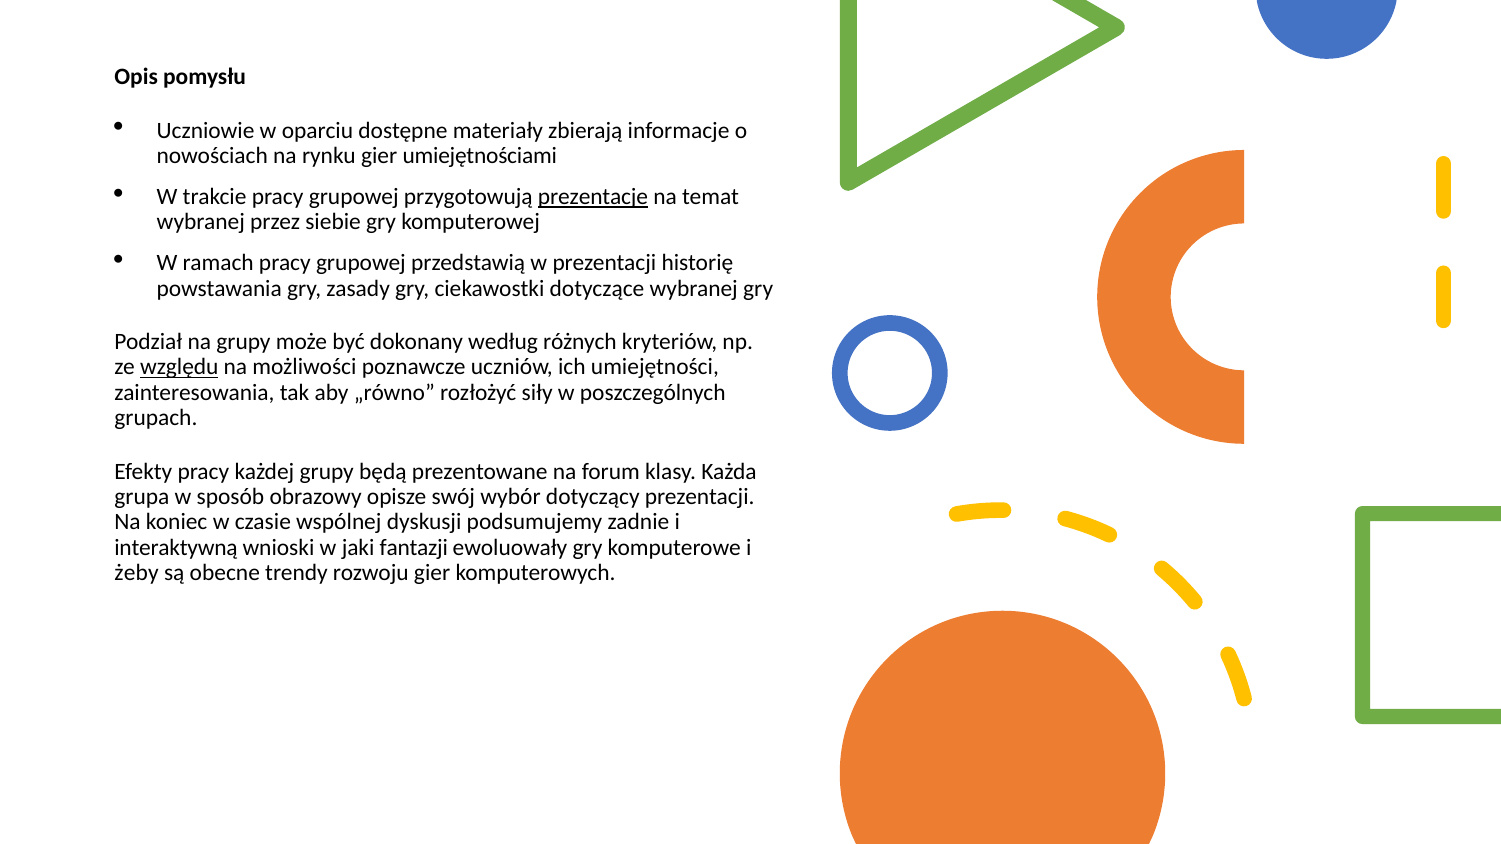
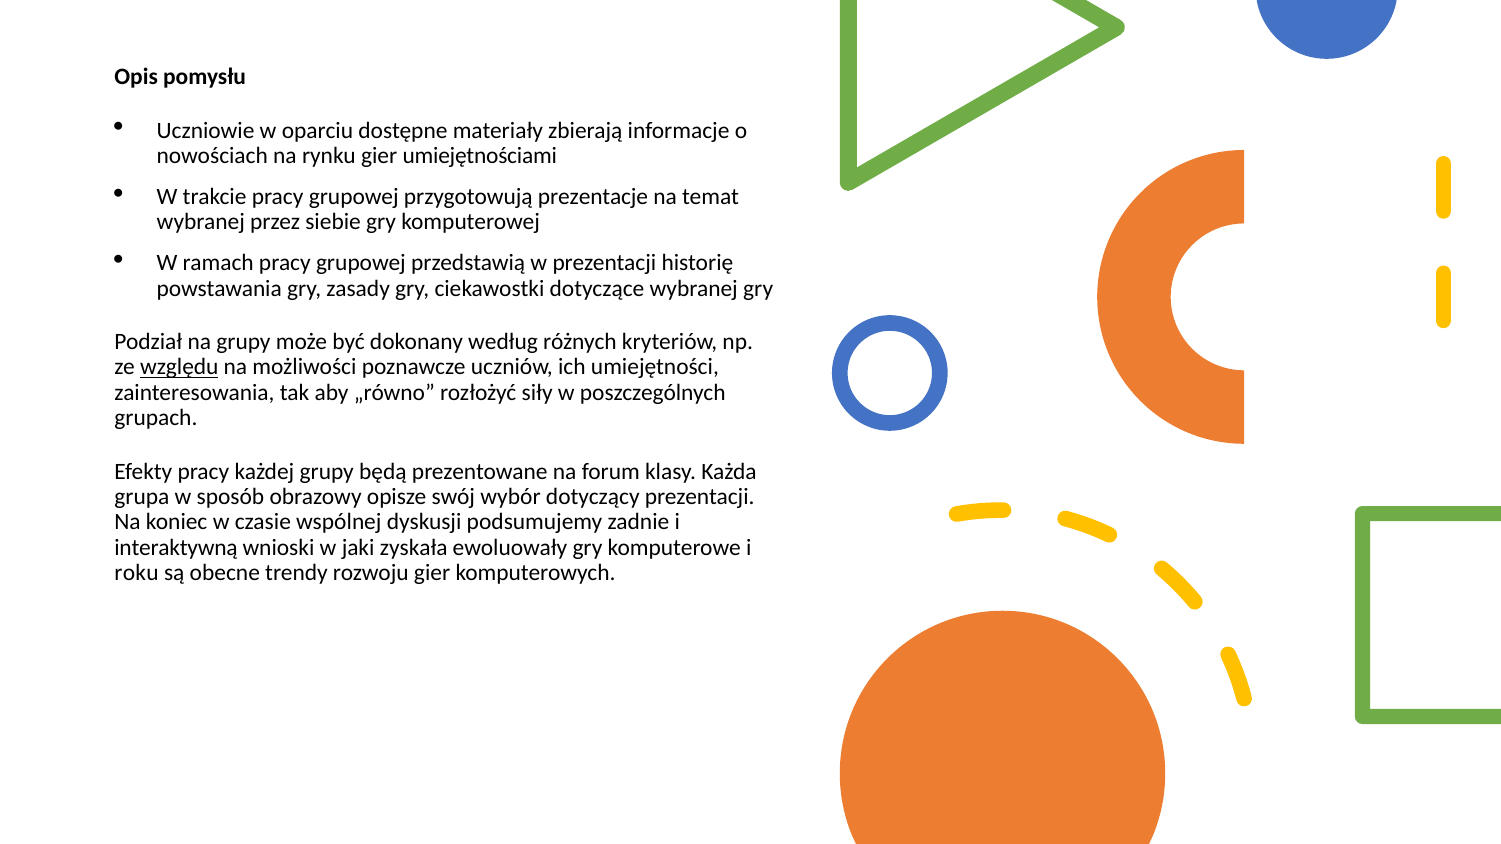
prezentacje underline: present -> none (593, 197)
fantazji: fantazji -> zyskała (414, 548)
żeby: żeby -> roku (137, 573)
